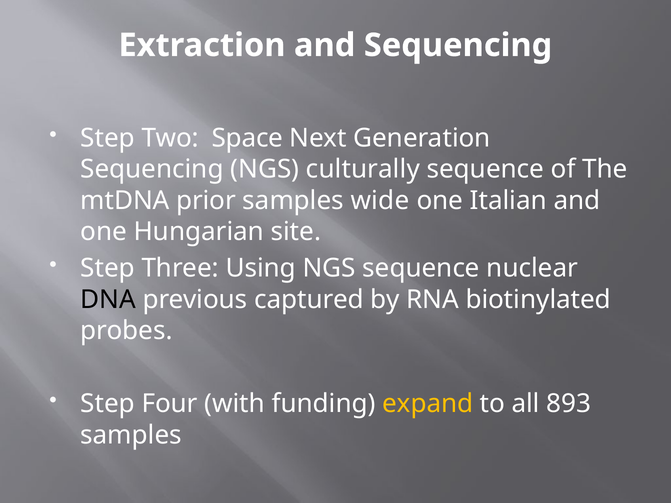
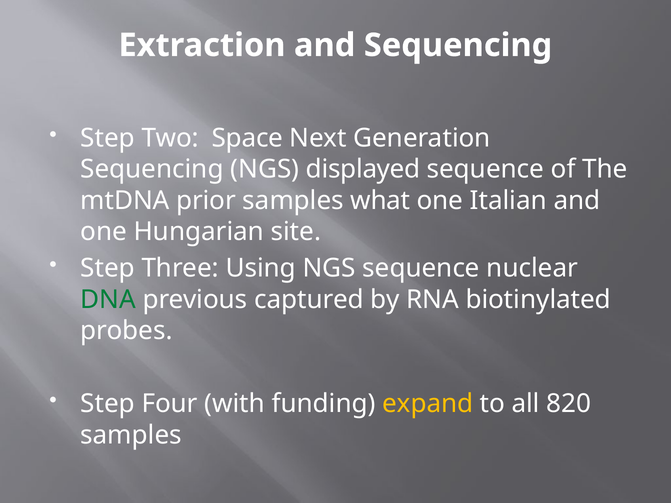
culturally: culturally -> displayed (363, 169)
wide: wide -> what (380, 201)
DNA colour: black -> green (108, 300)
893: 893 -> 820 (569, 404)
